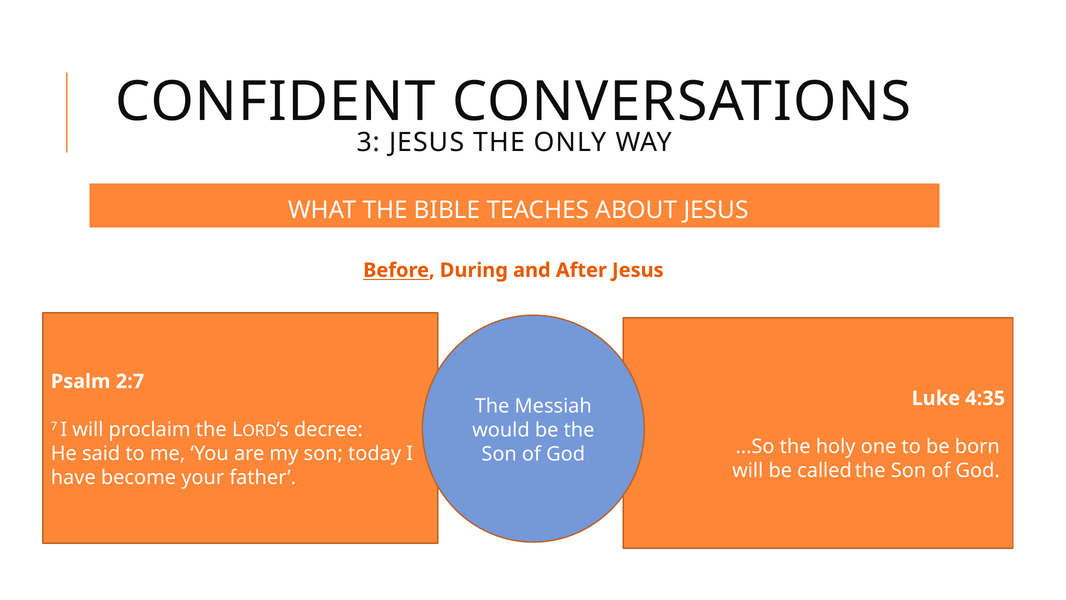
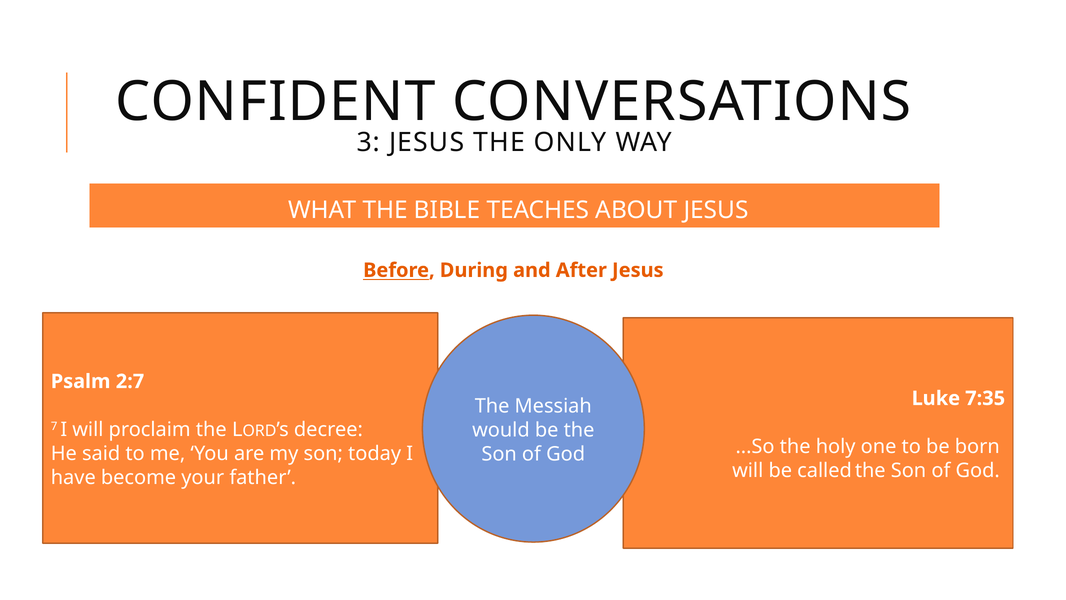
4:35: 4:35 -> 7:35 (985, 398)
